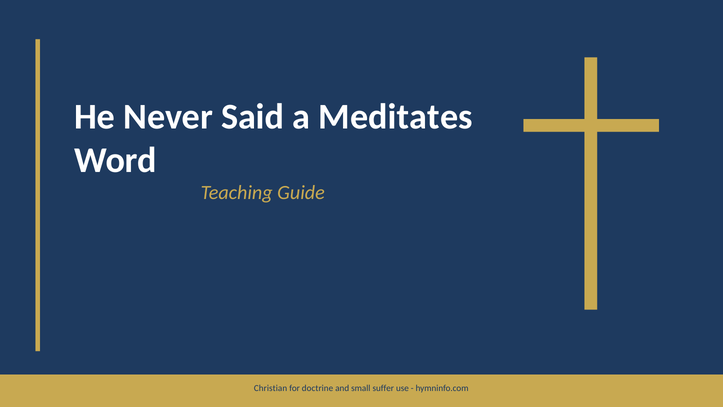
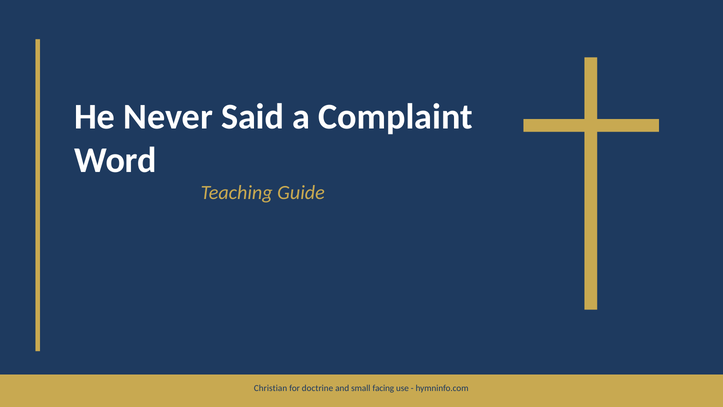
Meditates: Meditates -> Complaint (396, 117)
suffer: suffer -> facing (383, 388)
